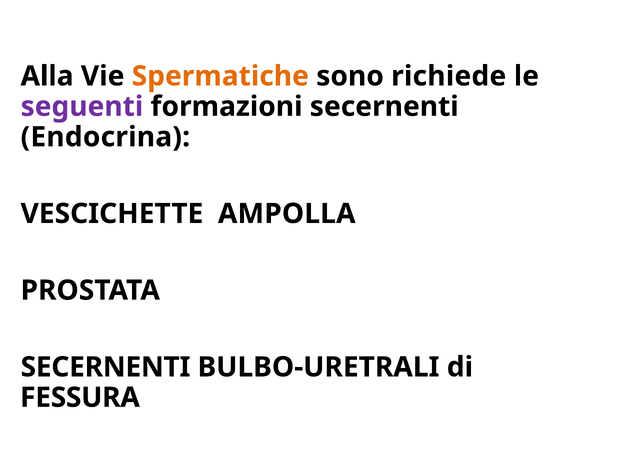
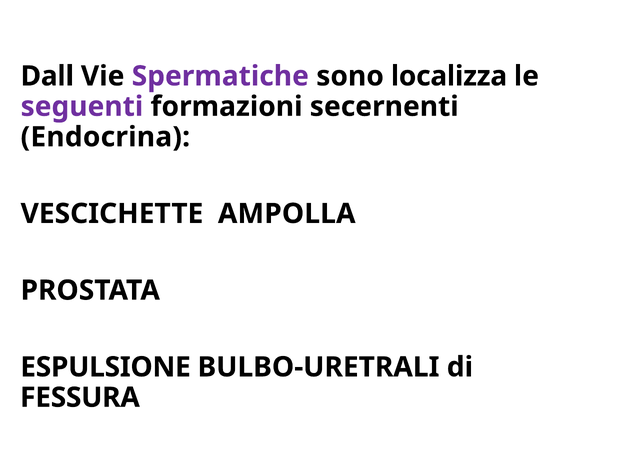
Alla: Alla -> Dall (47, 76)
Spermatiche colour: orange -> purple (220, 76)
richiede: richiede -> localizza (449, 76)
SECERNENTI: SECERNENTI -> ESPULSIONE (106, 367)
